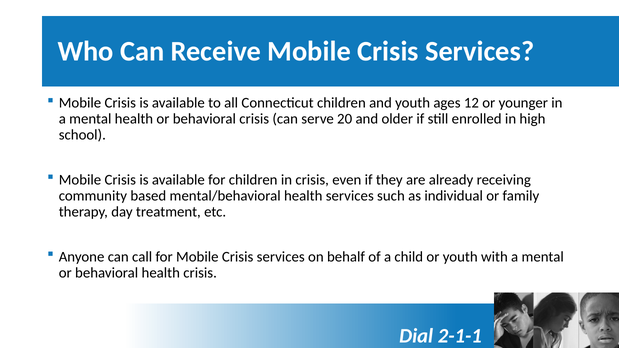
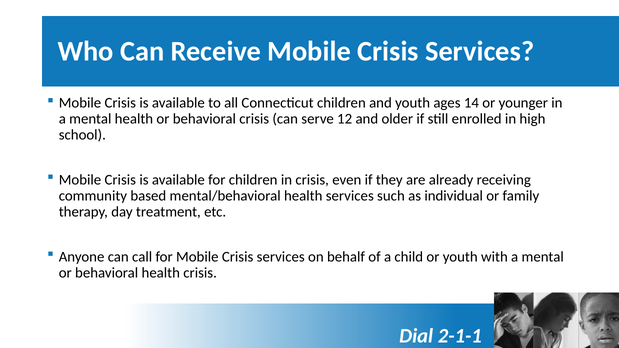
12: 12 -> 14 (471, 103)
20: 20 -> 12 (345, 119)
